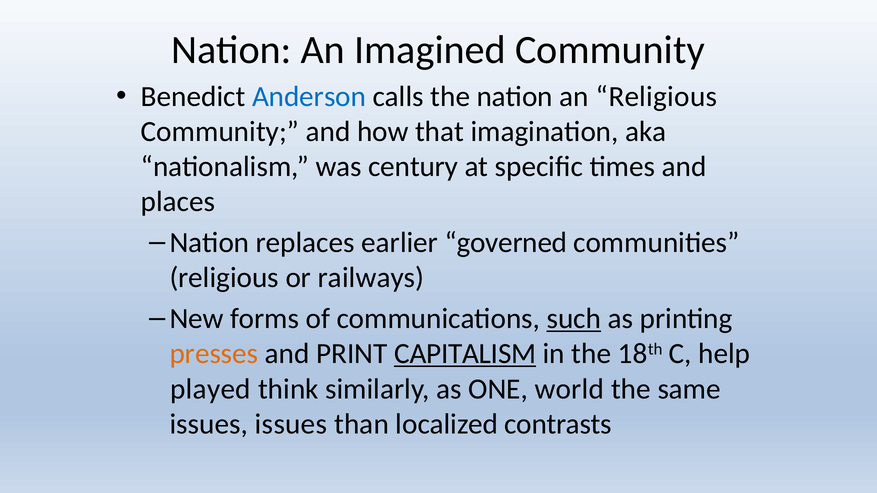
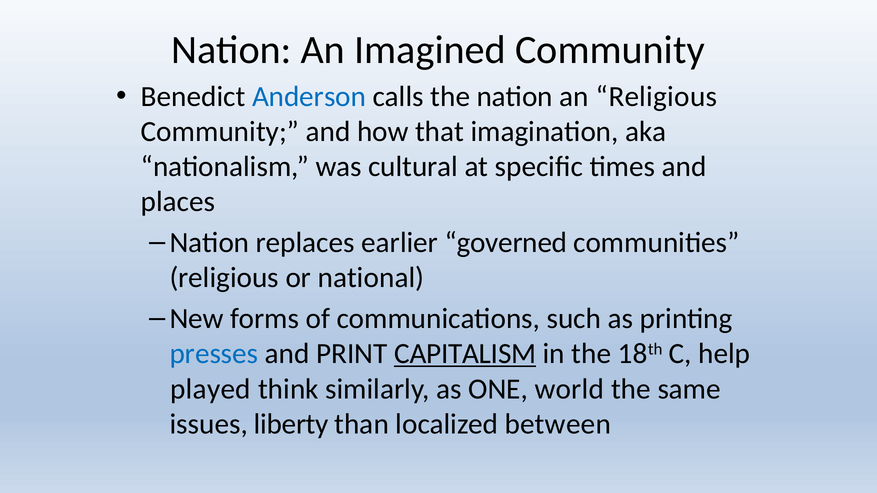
century: century -> cultural (413, 167)
railways: railways -> national (371, 278)
such underline: present -> none (574, 319)
presses colour: orange -> blue (214, 354)
issues issues: issues -> liberty (291, 424)
contrasts: contrasts -> between (558, 424)
